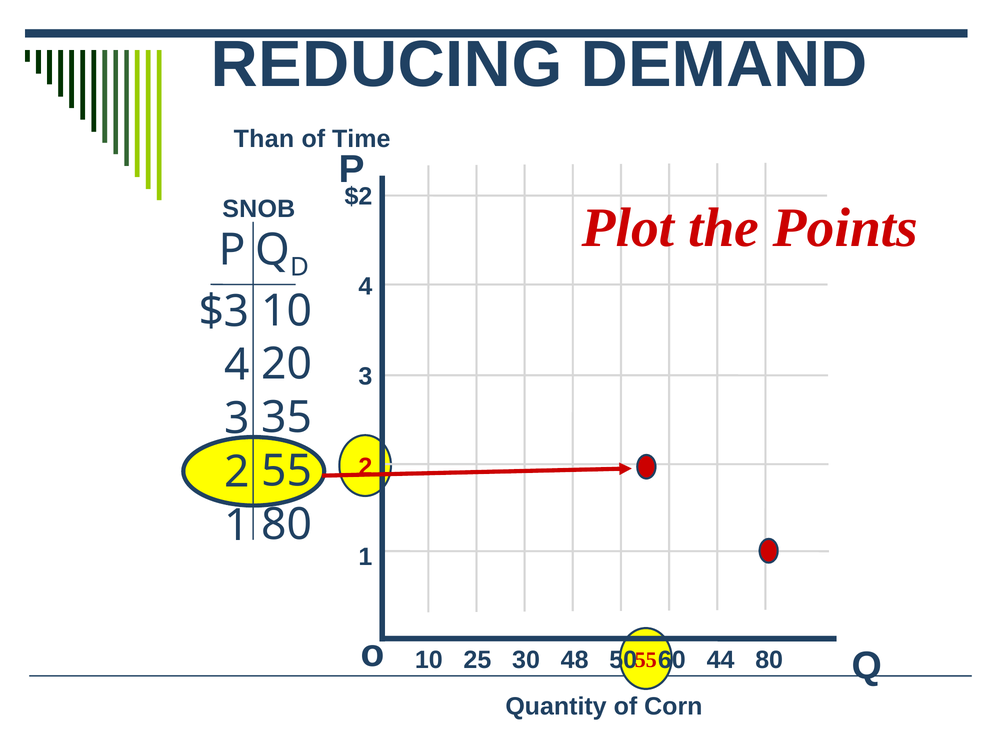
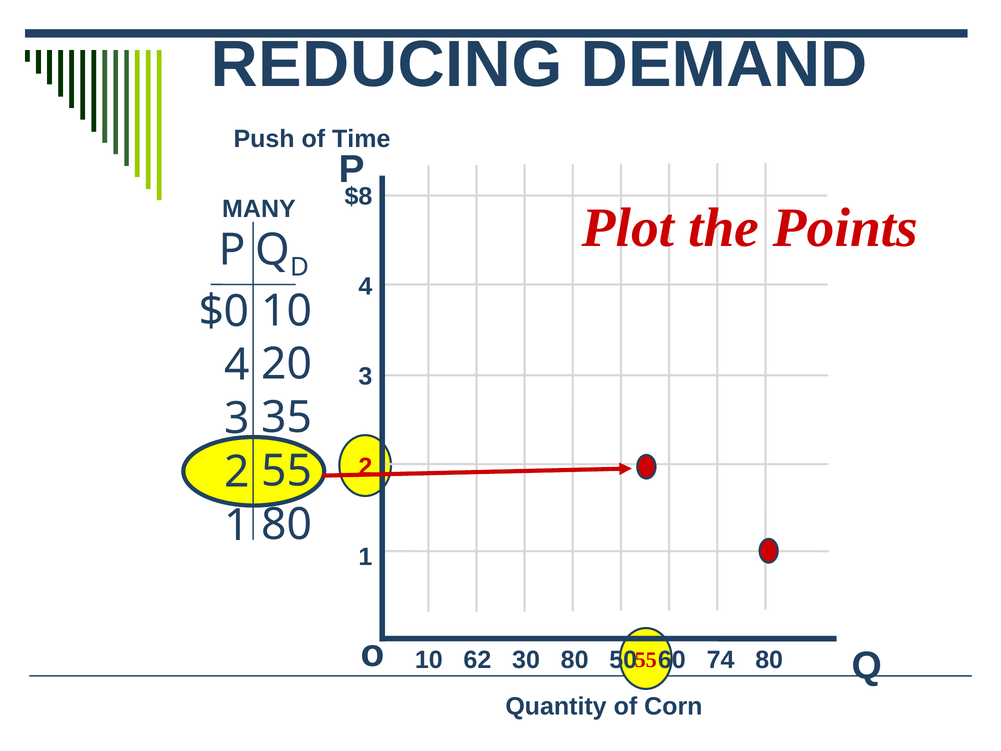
Than: Than -> Push (264, 139)
$2: $2 -> $8 (358, 196)
SNOB: SNOB -> MANY (259, 209)
$3: $3 -> $0 (224, 312)
25: 25 -> 62 (477, 660)
30 48: 48 -> 80 (575, 660)
44: 44 -> 74 (721, 660)
